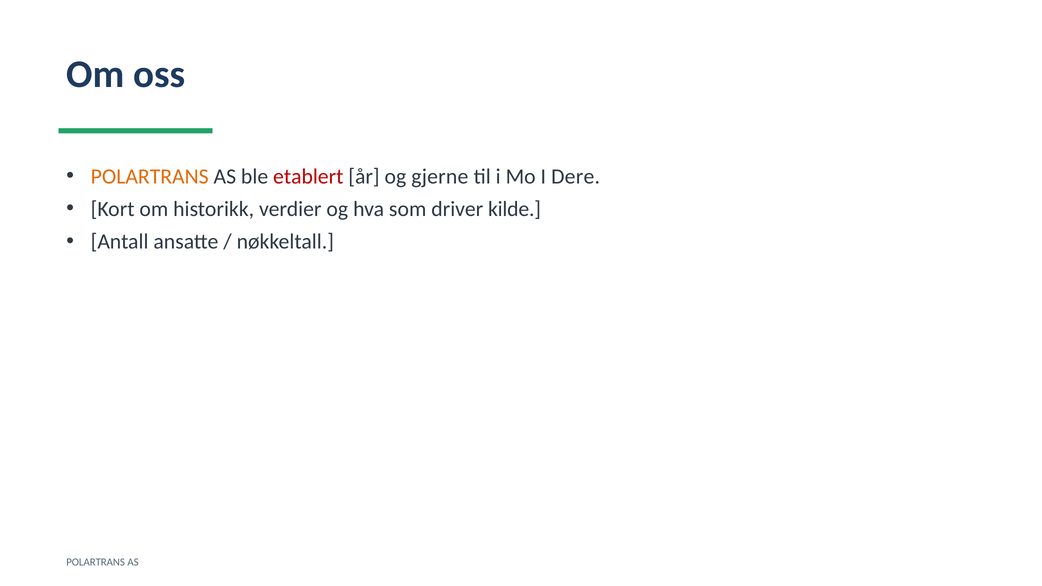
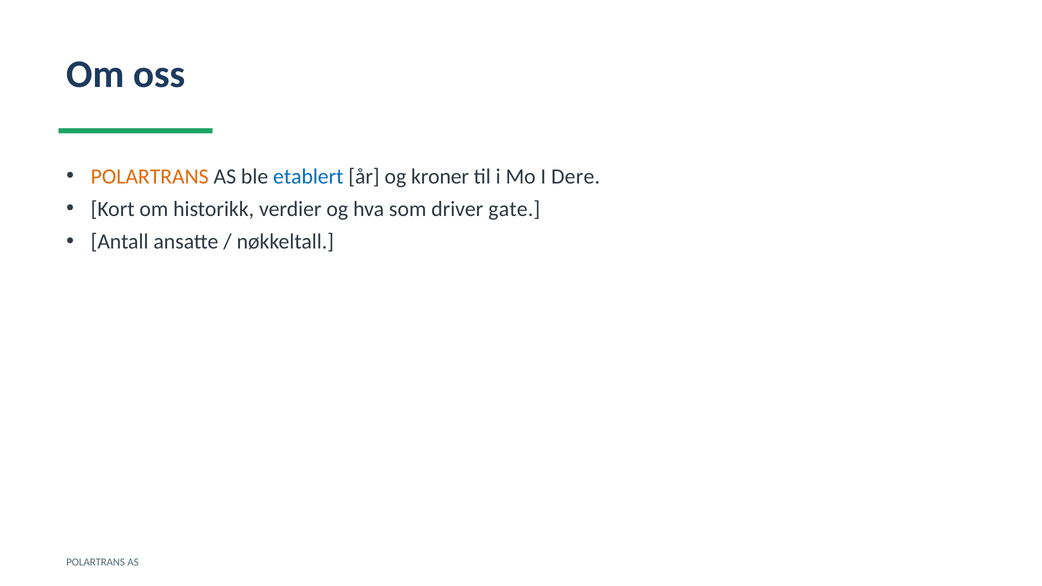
etablert colour: red -> blue (308, 176)
gjerne: gjerne -> kroner (440, 176)
kilde: kilde -> gate (514, 209)
